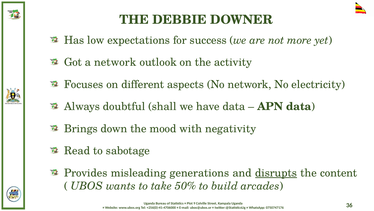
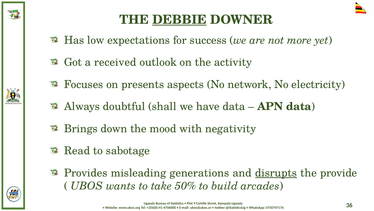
DEBBIE underline: none -> present (179, 20)
a network: network -> received (115, 62)
different: different -> presents (143, 84)
content: content -> provide (339, 172)
